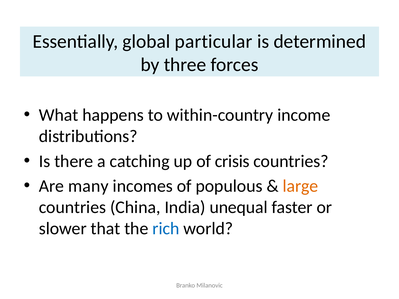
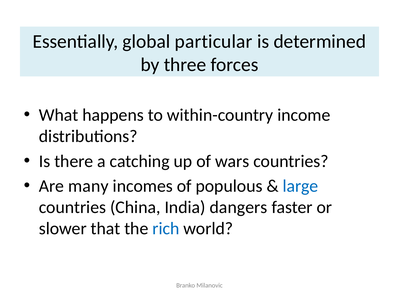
crisis: crisis -> wars (232, 161)
large colour: orange -> blue (300, 186)
unequal: unequal -> dangers (238, 207)
